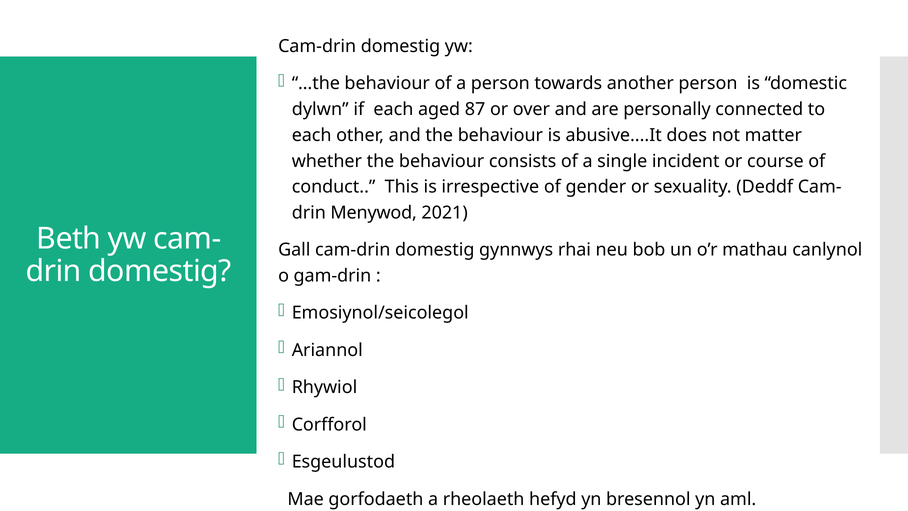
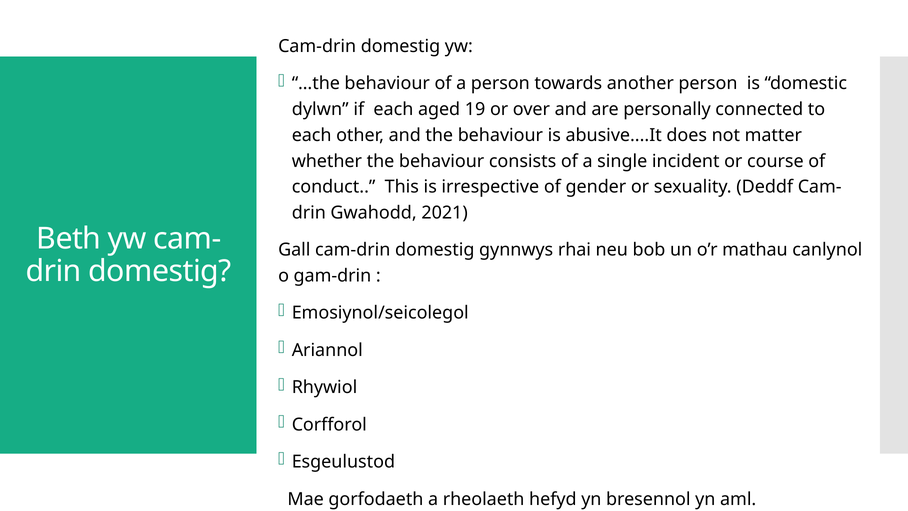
87: 87 -> 19 (475, 109)
Menywod: Menywod -> Gwahodd (374, 213)
